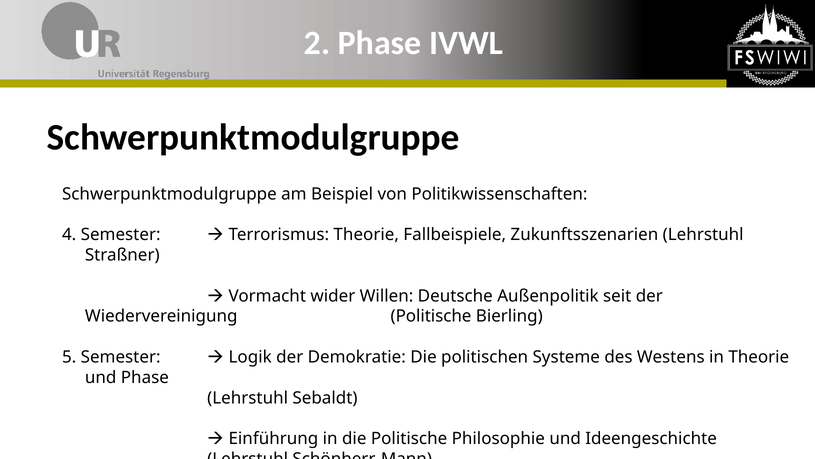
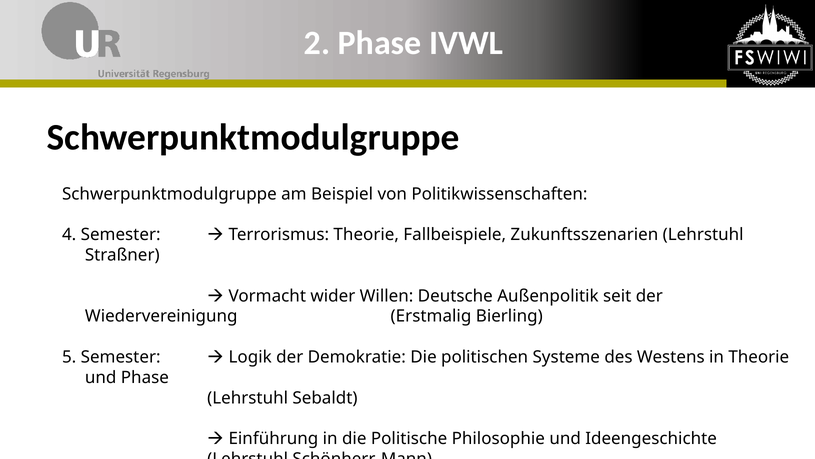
Wiedervereinigung Politische: Politische -> Erstmalig (431, 316)
